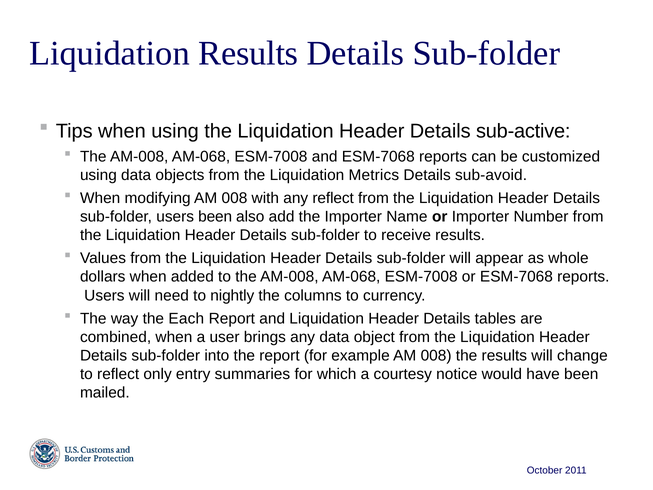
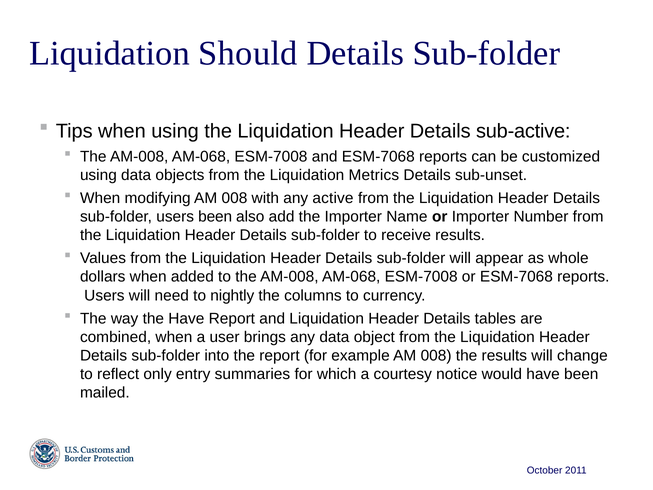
Liquidation Results: Results -> Should (248, 53)
sub-avoid: sub-avoid -> sub-unset (491, 175)
any reflect: reflect -> active (333, 198)
the Each: Each -> Have (186, 318)
